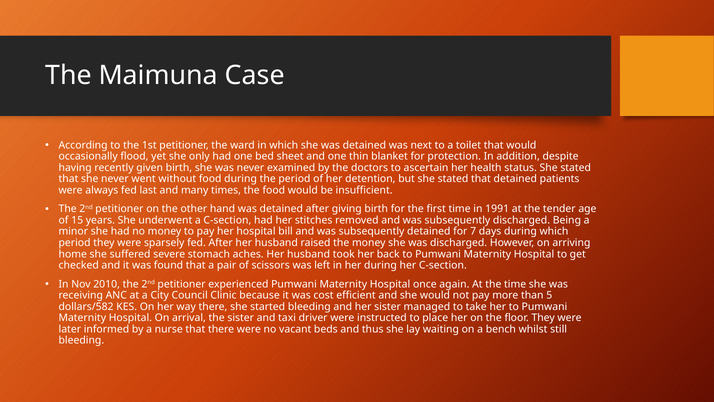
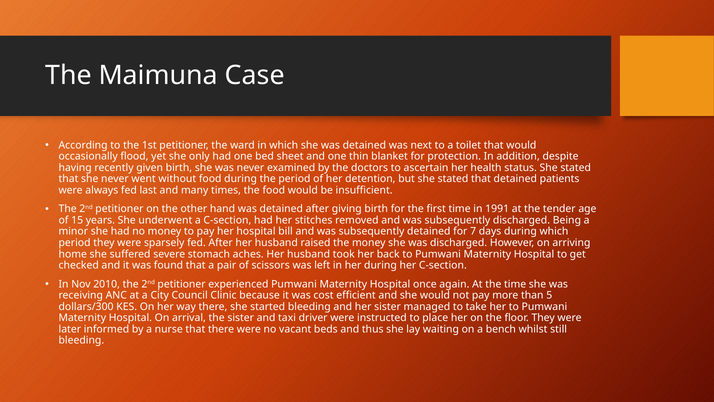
dollars/582: dollars/582 -> dollars/300 (86, 306)
